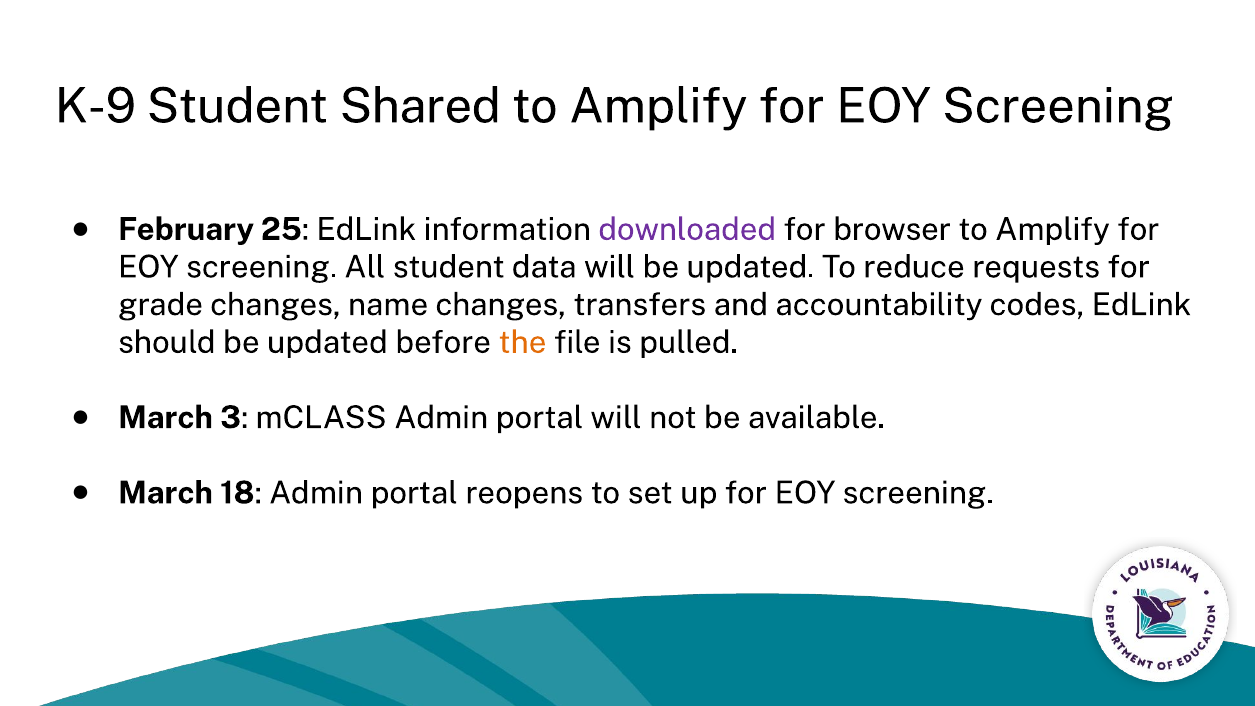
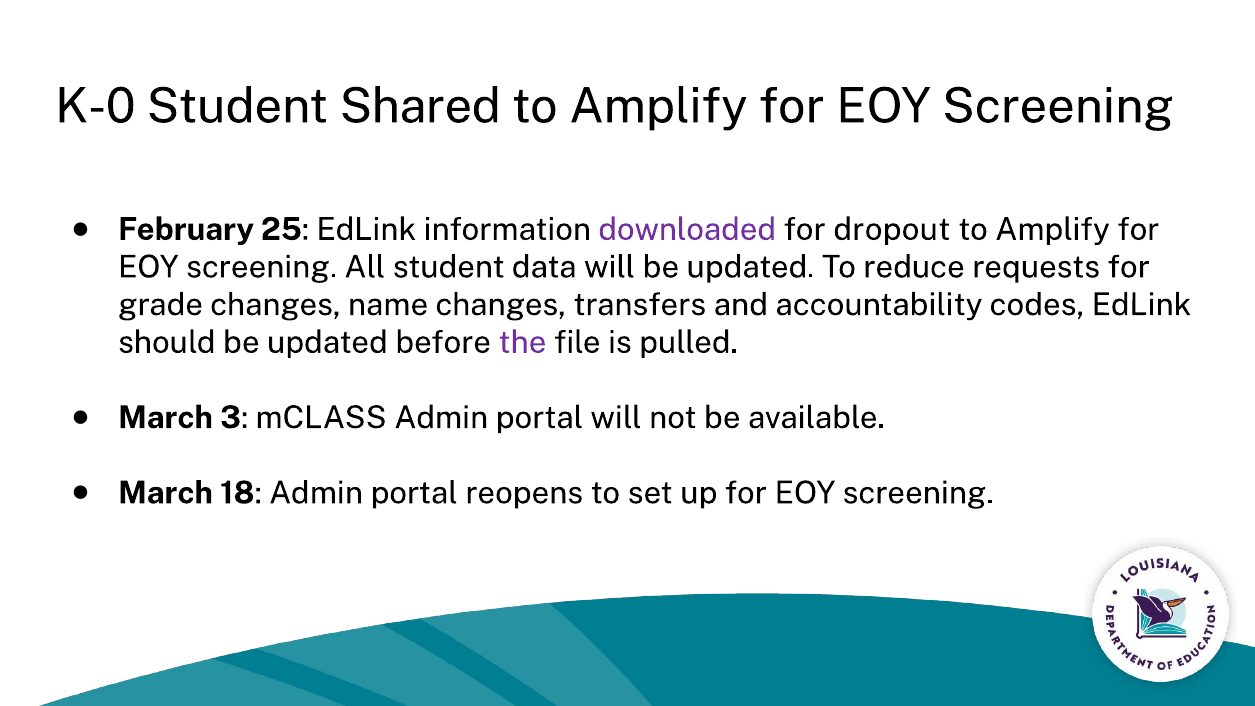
K-9: K-9 -> K-0 (95, 106)
browser: browser -> dropout (892, 229)
the colour: orange -> purple (522, 342)
